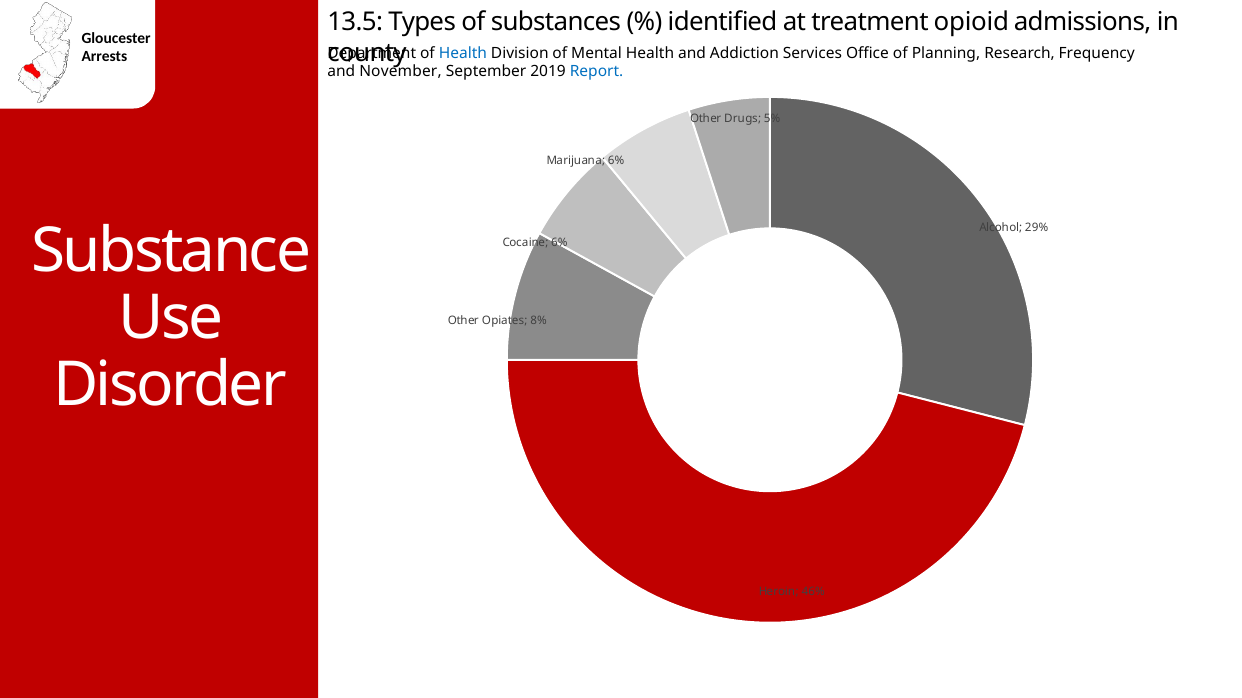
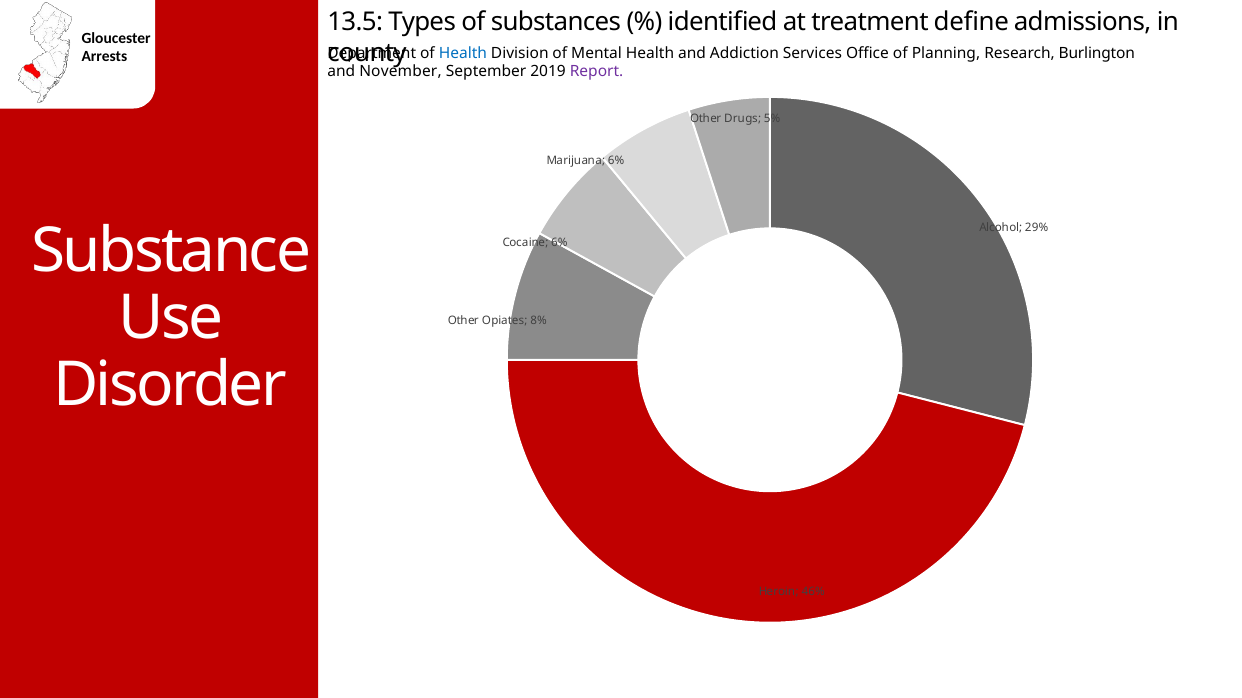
opioid: opioid -> define (971, 22)
Frequency: Frequency -> Burlington (1097, 53)
Report colour: blue -> purple (597, 72)
